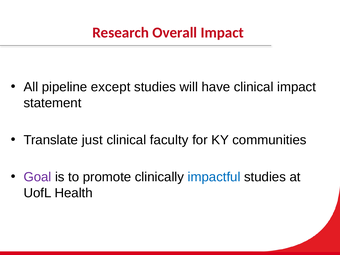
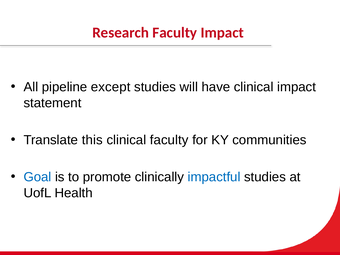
Research Overall: Overall -> Faculty (175, 33)
just: just -> this (92, 140)
Goal colour: purple -> blue (37, 177)
